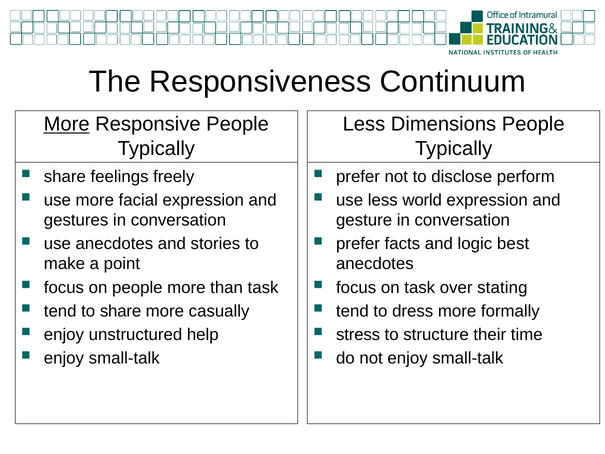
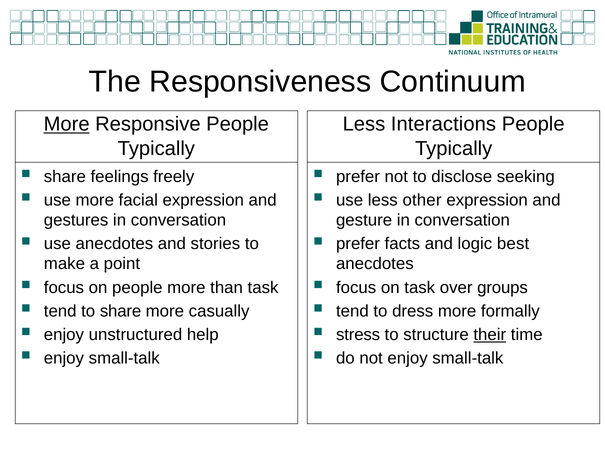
Dimensions: Dimensions -> Interactions (443, 124)
perform: perform -> seeking (526, 176)
world: world -> other (422, 200)
stating: stating -> groups (503, 287)
their underline: none -> present (490, 334)
